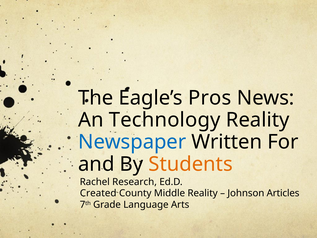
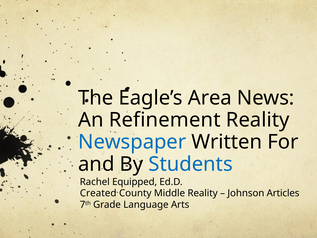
Pros: Pros -> Area (210, 98)
Technology: Technology -> Refinement (165, 120)
Students colour: orange -> blue (191, 164)
Research: Research -> Equipped (135, 182)
